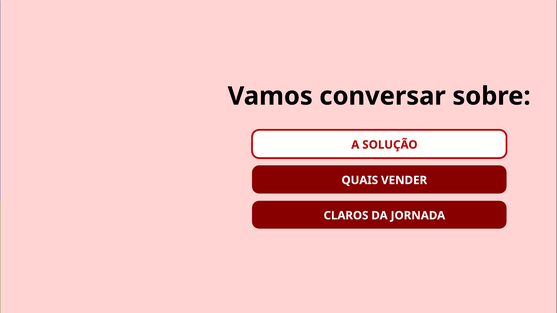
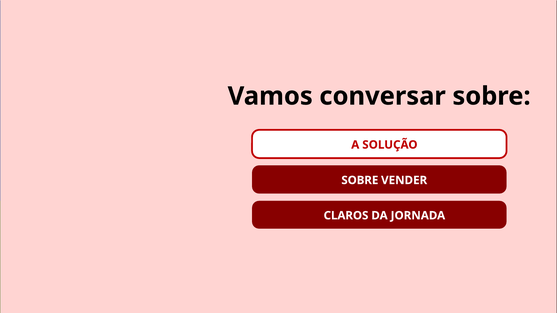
QUAIS: QUAIS -> SOBRE (360, 180)
